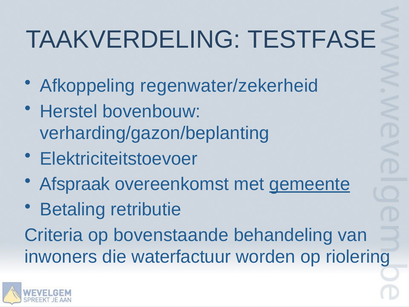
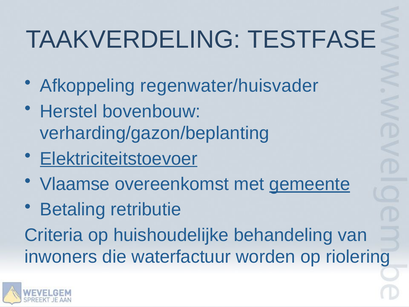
regenwater/zekerheid: regenwater/zekerheid -> regenwater/huisvader (229, 86)
Elektriciteitstoevoer underline: none -> present (119, 159)
Afspraak: Afspraak -> Vlaamse (75, 184)
bovenstaande: bovenstaande -> huishoudelijke (171, 235)
